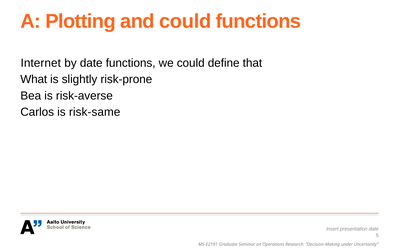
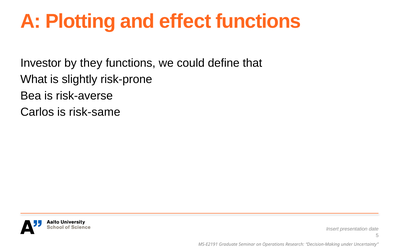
and could: could -> effect (185, 21)
Internet: Internet -> Investor (41, 63)
by date: date -> they (91, 63)
